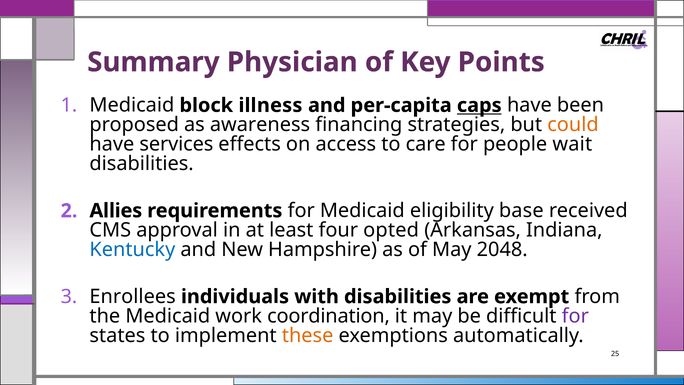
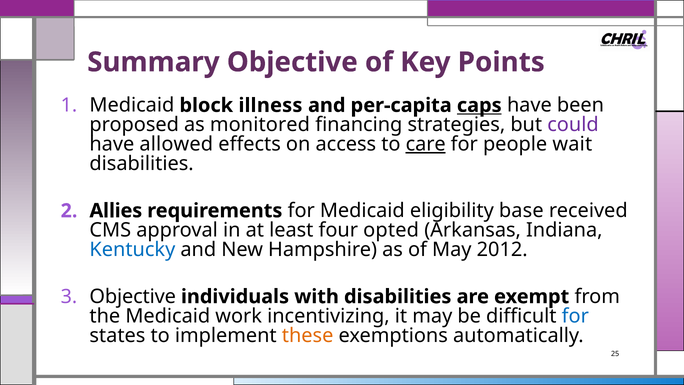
Summary Physician: Physician -> Objective (292, 62)
awareness: awareness -> monitored (260, 125)
could colour: orange -> purple (573, 125)
services: services -> allowed (176, 144)
care underline: none -> present (426, 144)
2048: 2048 -> 2012 (502, 249)
Enrollees: Enrollees -> Objective (133, 297)
coordination: coordination -> incentivizing (328, 316)
for colour: purple -> blue (575, 316)
